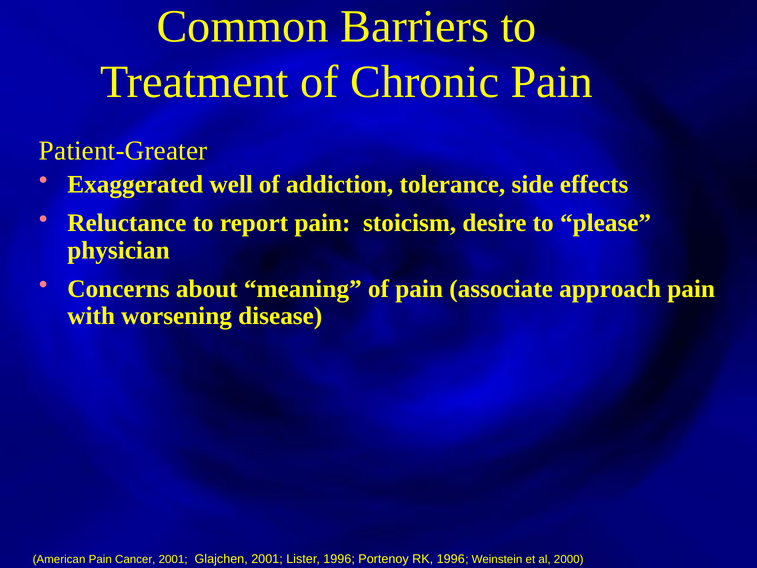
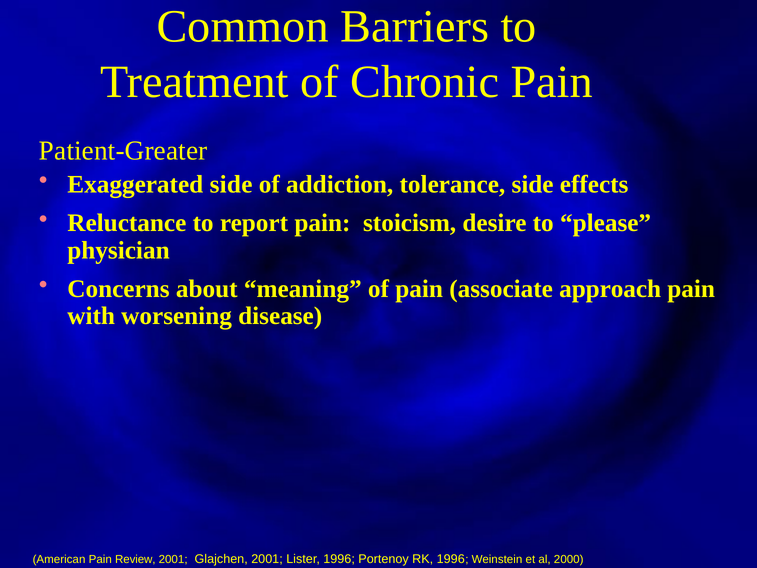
Exaggerated well: well -> side (231, 184)
Cancer: Cancer -> Review (135, 559)
